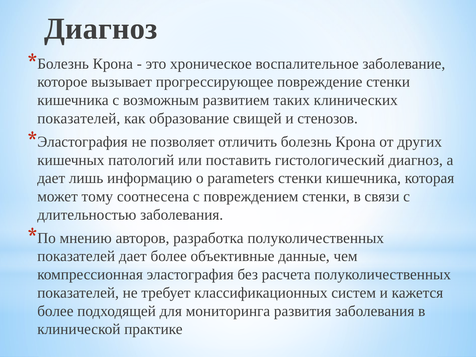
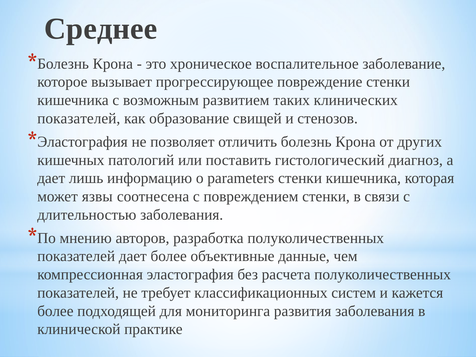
Диагноз: Диагноз -> Среднее (101, 29)
тому: тому -> язвы (97, 196)
